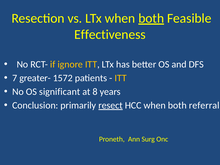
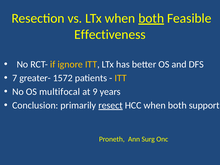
significant: significant -> multifocal (60, 92)
8: 8 -> 9 (95, 92)
referral: referral -> support (204, 105)
